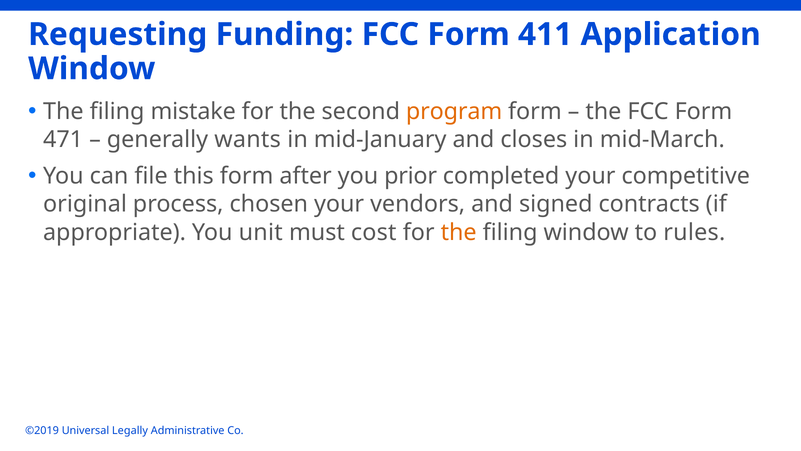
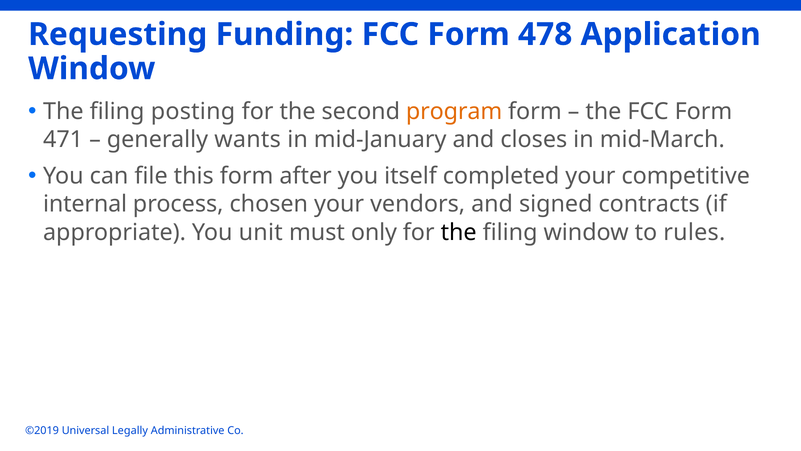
411: 411 -> 478 (545, 34)
mistake: mistake -> posting (193, 112)
prior: prior -> itself (410, 176)
original: original -> internal (85, 204)
cost: cost -> only (374, 232)
the colour: orange -> black (459, 232)
